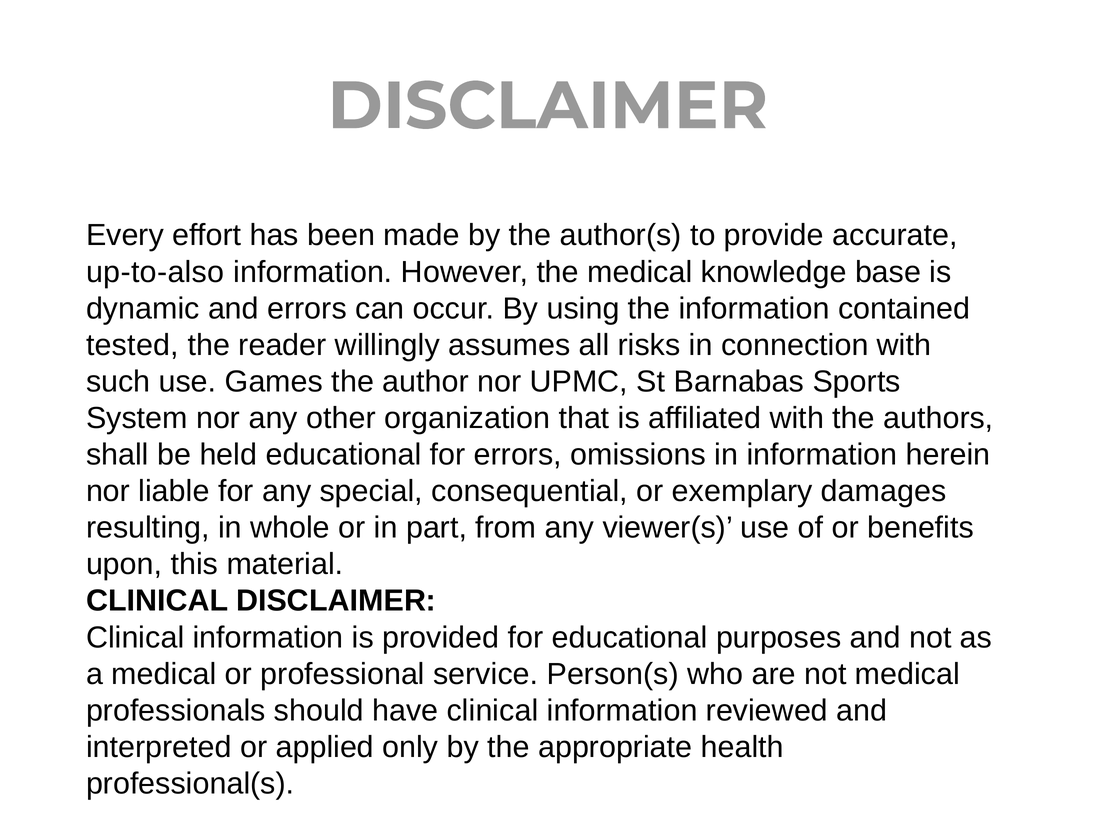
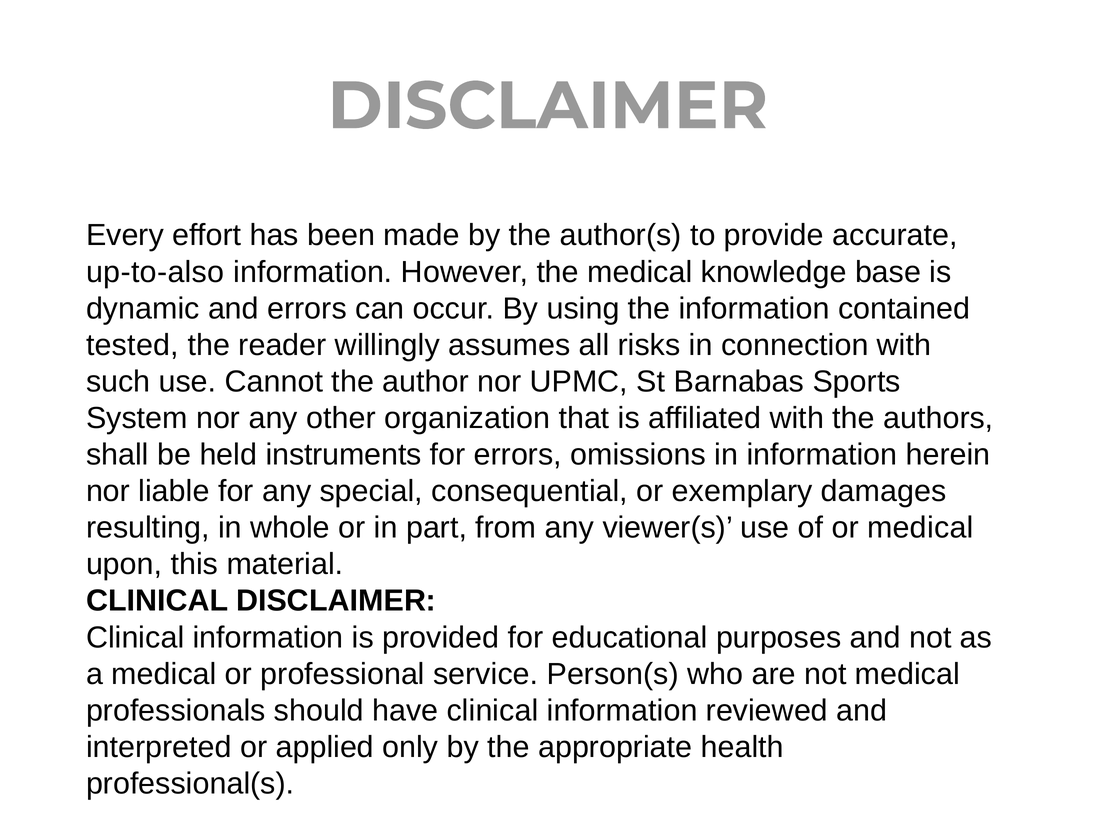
Games: Games -> Cannot (274, 382)
held educational: educational -> instruments (344, 455)
or benefits: benefits -> medical (920, 528)
